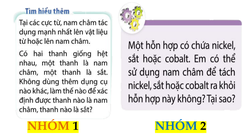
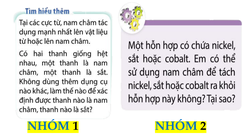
NHÓM colour: orange -> blue (48, 126)
